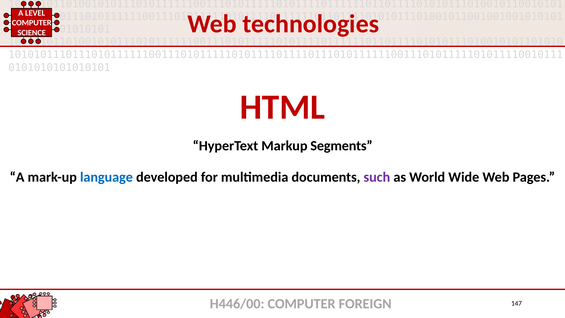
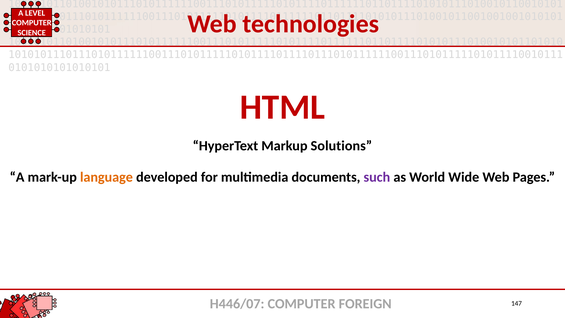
Segments: Segments -> Solutions (341, 146)
language colour: blue -> orange (106, 177)
H446/00: H446/00 -> H446/07 (237, 304)
